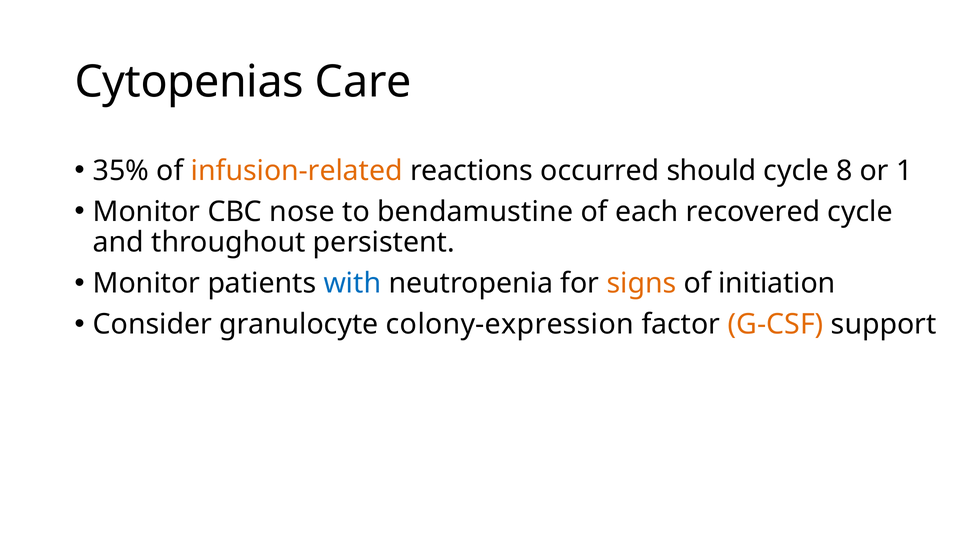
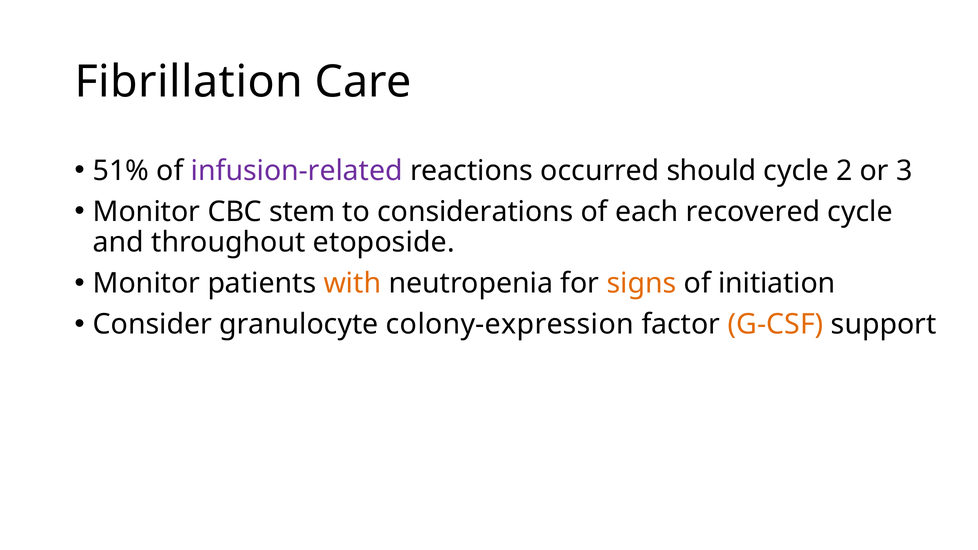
Cytopenias: Cytopenias -> Fibrillation (189, 82)
35%: 35% -> 51% (121, 171)
infusion-related colour: orange -> purple (297, 171)
8: 8 -> 2 (844, 171)
1: 1 -> 3 (904, 171)
nose: nose -> stem (302, 212)
bendamustine: bendamustine -> considerations (475, 212)
persistent: persistent -> etoposide (384, 242)
with colour: blue -> orange (352, 283)
